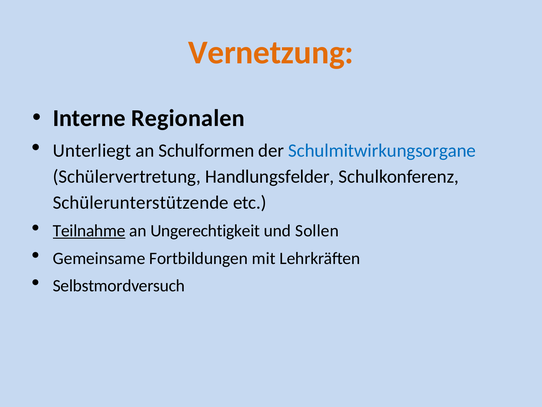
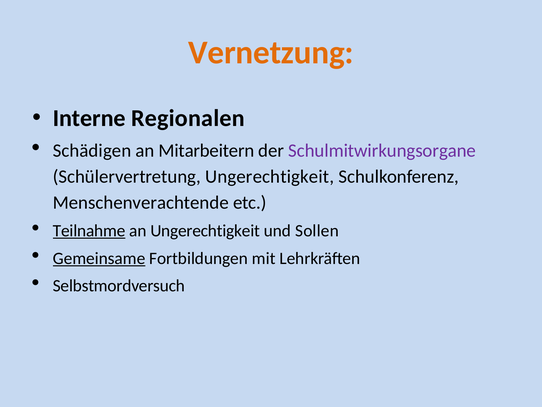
Unterliegt: Unterliegt -> Schädigen (92, 151)
Schulformen: Schulformen -> Mitarbeitern (206, 151)
Schulmitwirkungsorgane colour: blue -> purple (382, 151)
Schülervertretung Handlungsfelder: Handlungsfelder -> Ungerechtigkeit (270, 176)
Schülerunterstützende: Schülerunterstützende -> Menschenverachtende (141, 202)
Gemeinsame underline: none -> present (99, 258)
